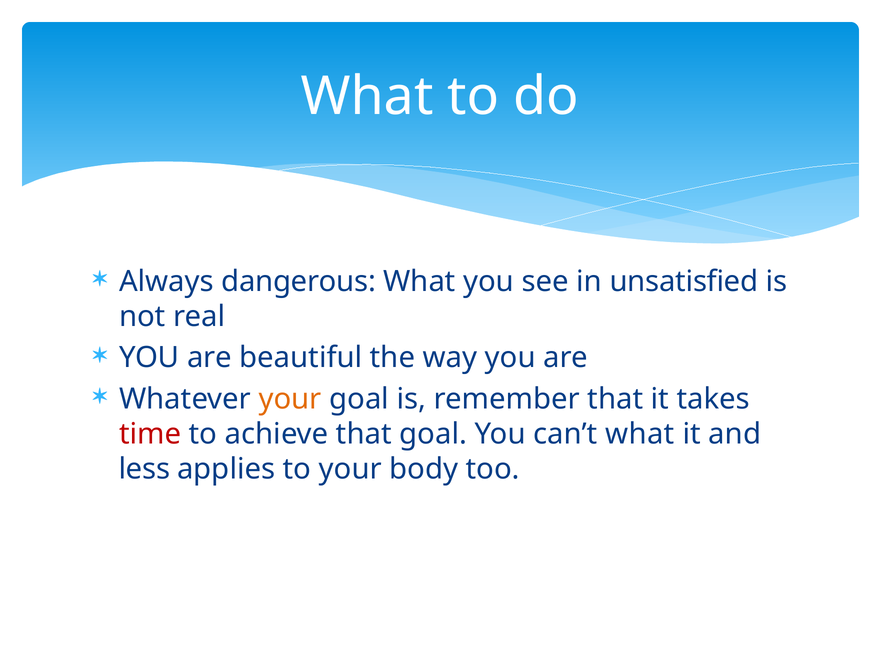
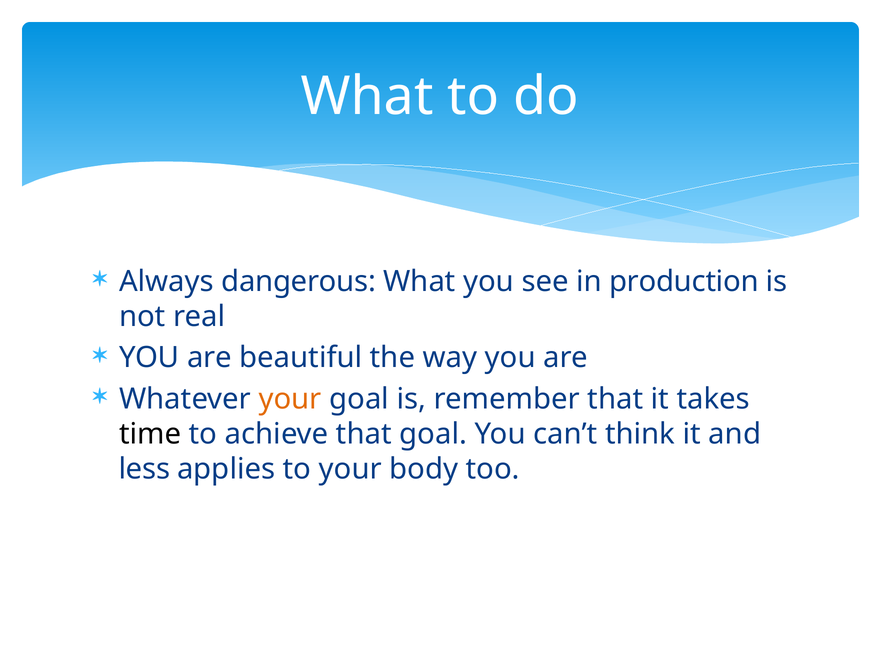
unsatisfied: unsatisfied -> production (684, 282)
time colour: red -> black (150, 434)
can’t what: what -> think (640, 434)
